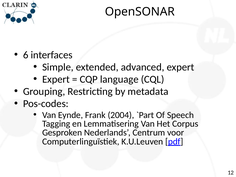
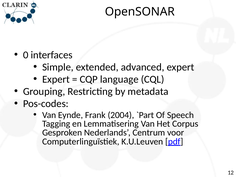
6: 6 -> 0 (26, 55)
